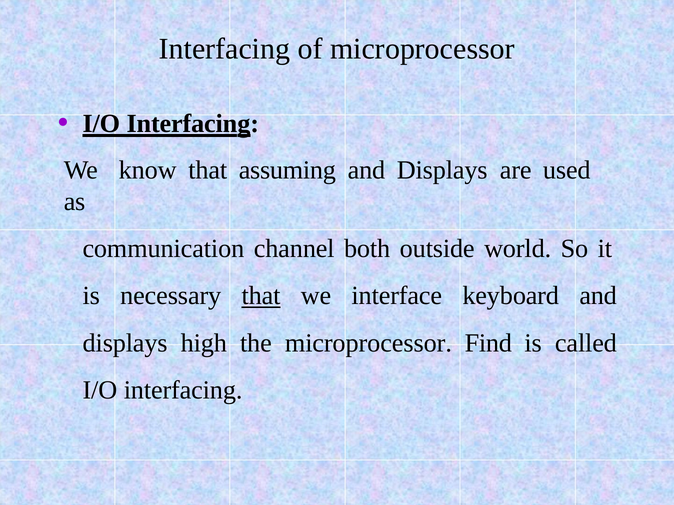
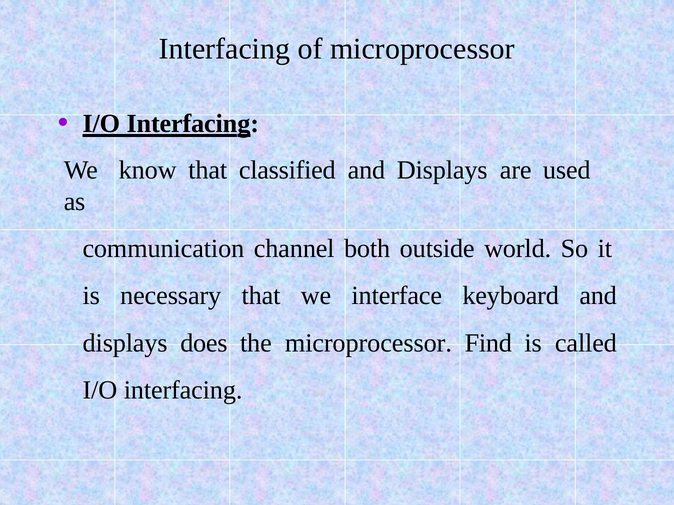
assuming: assuming -> classified (287, 170)
that underline: present -> none (261, 296)
high: high -> does (204, 343)
